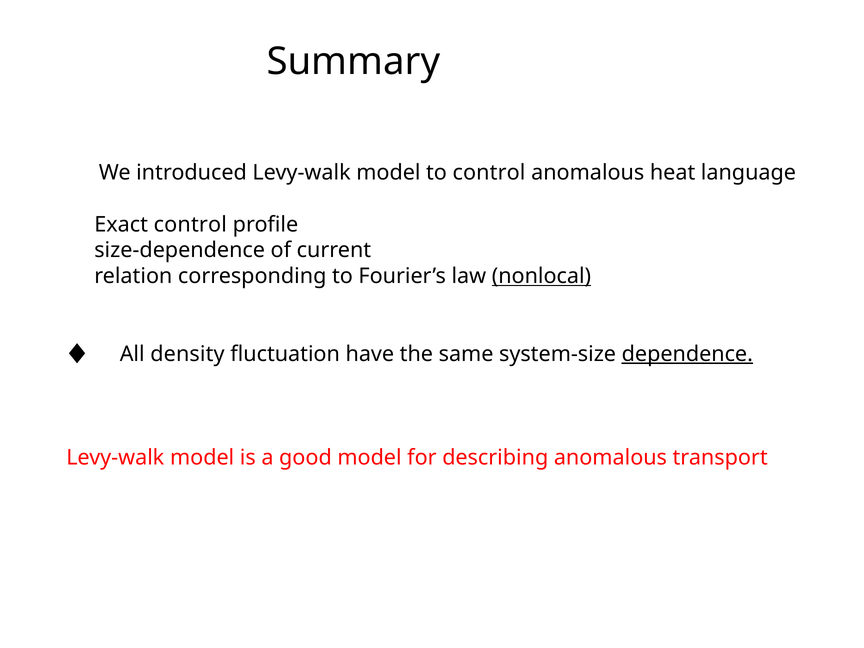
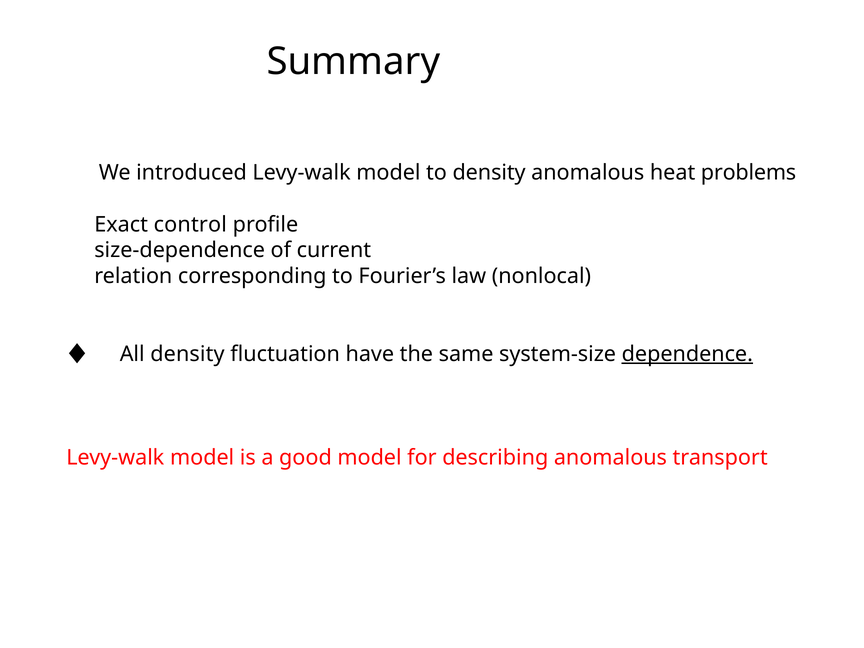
to control: control -> density (489, 173)
language: language -> problems (749, 173)
nonlocal underline: present -> none (541, 276)
